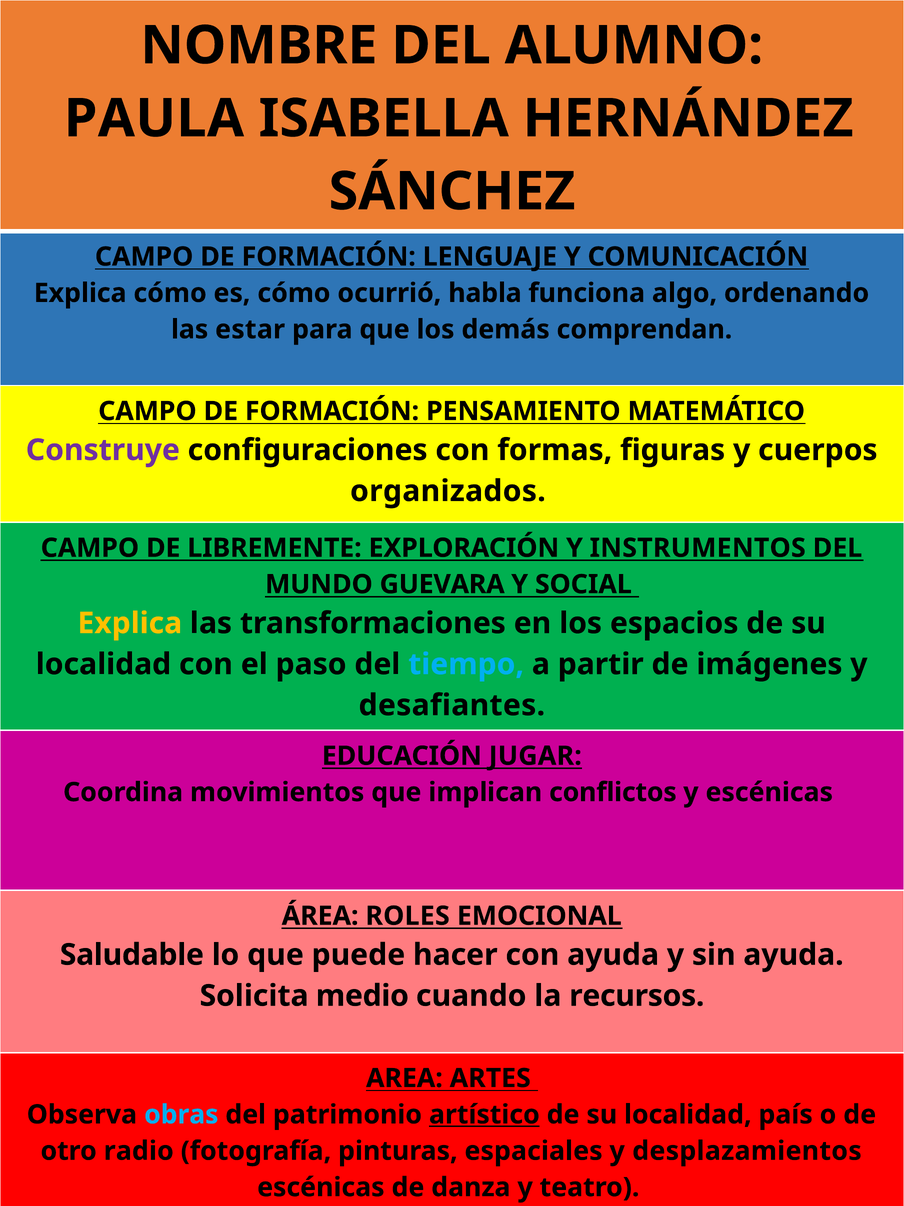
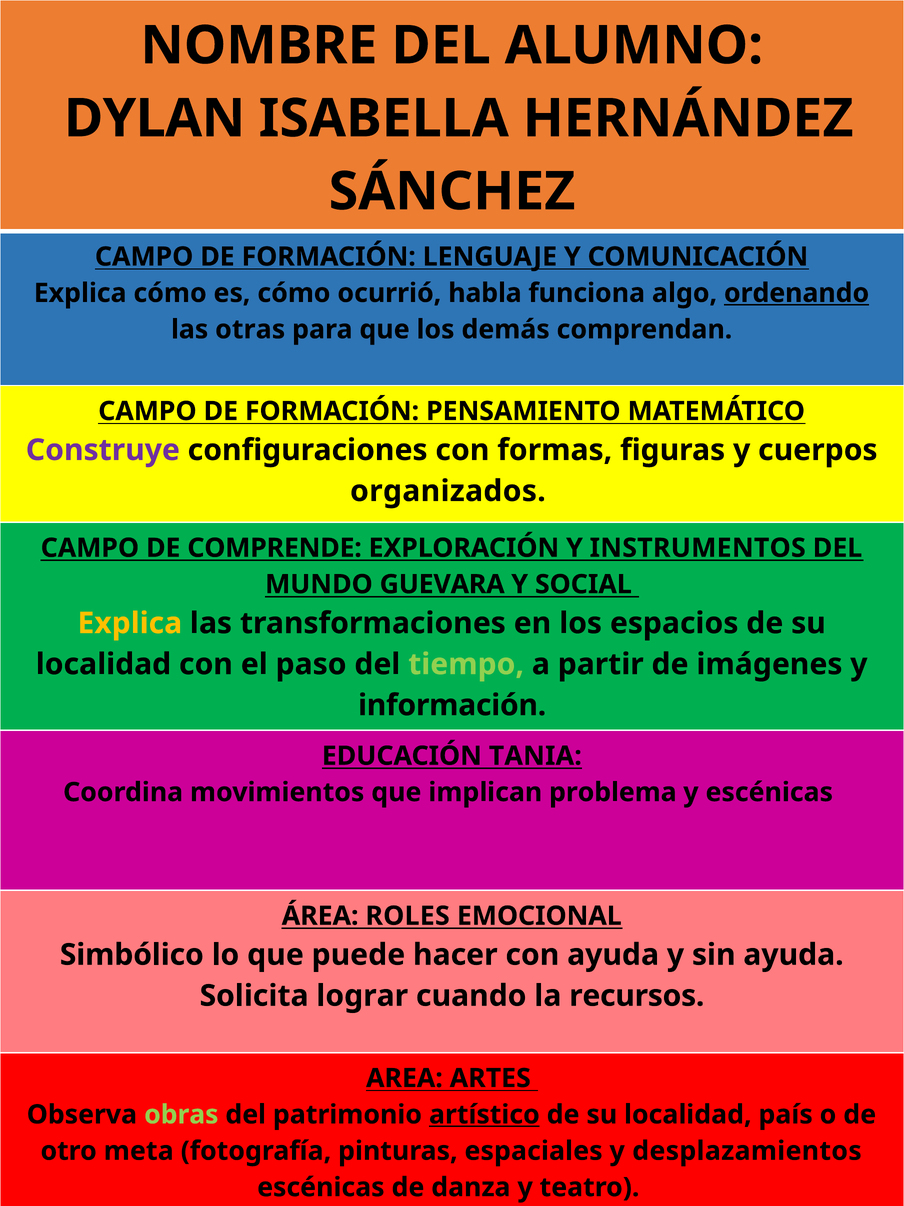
PAULA: PAULA -> DYLAN (155, 119)
ordenando underline: none -> present (797, 293)
estar: estar -> otras (250, 329)
LIBREMENTE: LIBREMENTE -> COMPRENDE (275, 548)
tiempo colour: light blue -> light green (466, 664)
desafiantes: desafiantes -> información (452, 705)
JUGAR: JUGAR -> TANIA (535, 756)
conflictos: conflictos -> problema (613, 792)
Saludable: Saludable -> Simbólico (132, 954)
medio: medio -> lograr (362, 995)
obras colour: light blue -> light green (181, 1114)
radio: radio -> meta (139, 1150)
